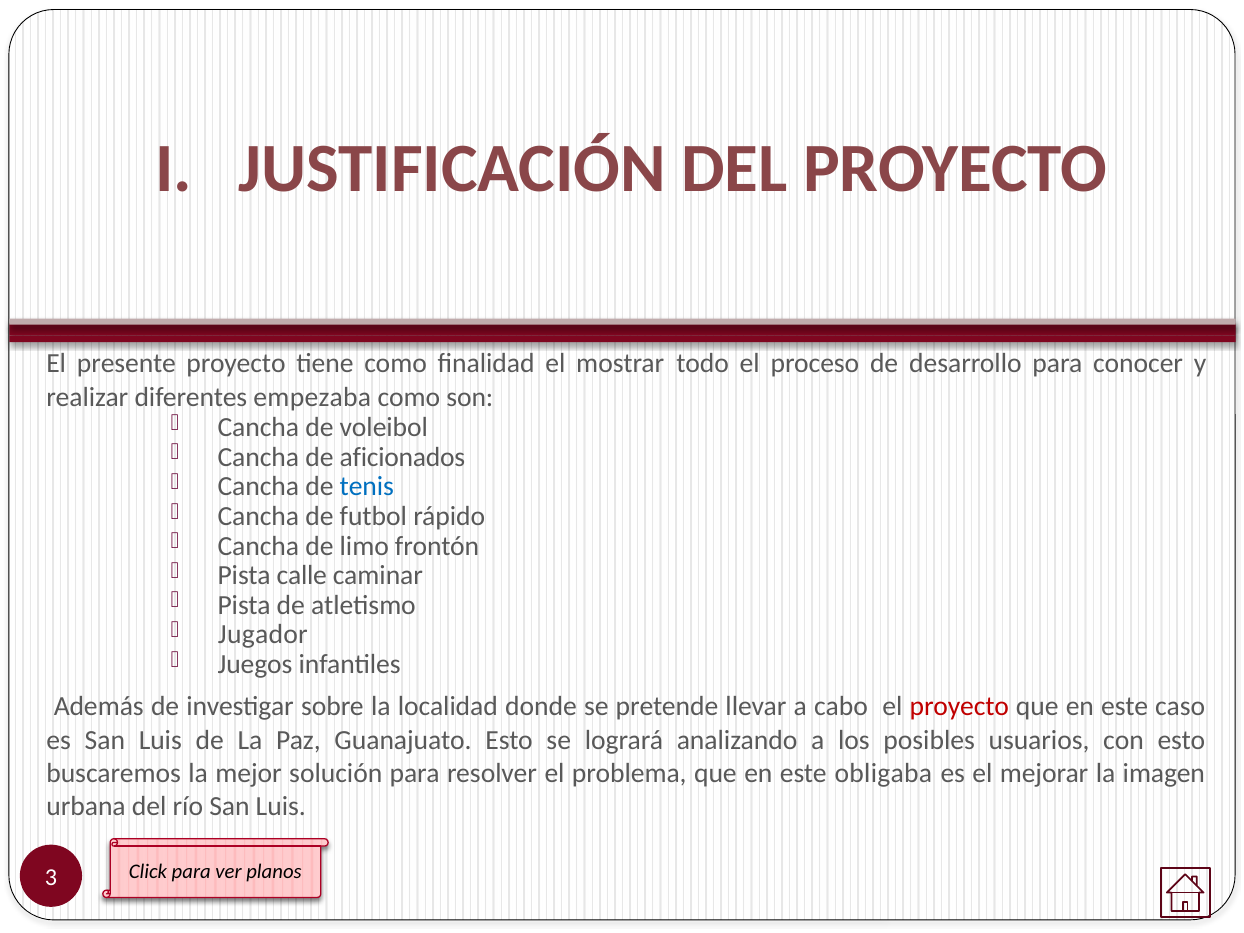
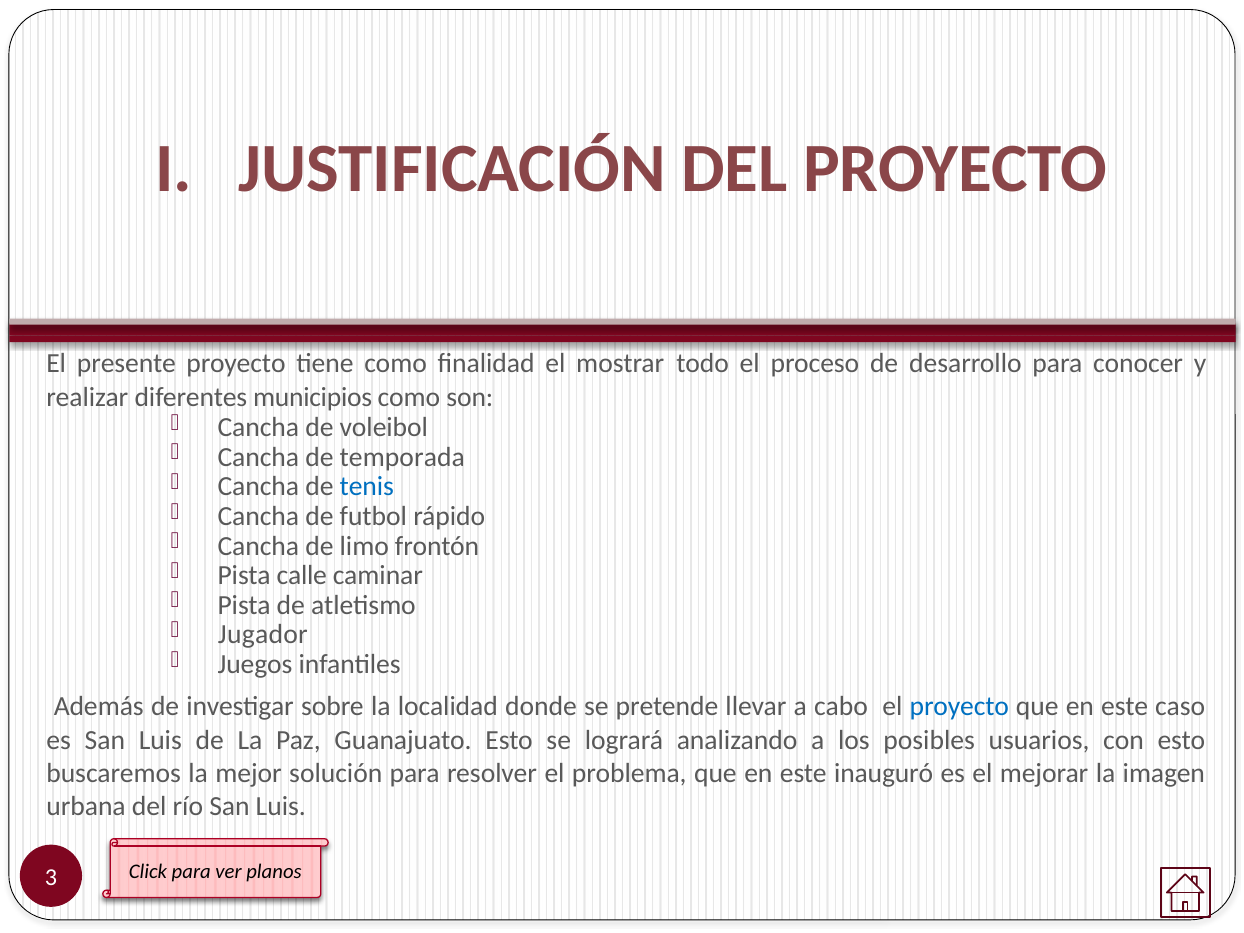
empezaba: empezaba -> municipios (313, 397)
aficionados: aficionados -> temporada (402, 457)
proyecto colour: red -> blue (959, 707)
obligaba: obligaba -> inauguró (884, 773)
